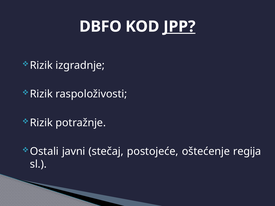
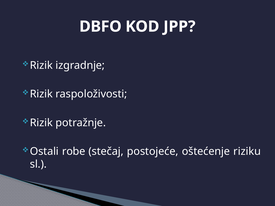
JPP underline: present -> none (179, 27)
javni: javni -> robe (74, 152)
regija: regija -> riziku (247, 152)
